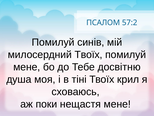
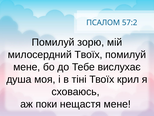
синів: синів -> зорю (91, 42)
досвітню: досвітню -> вислухає (119, 67)
